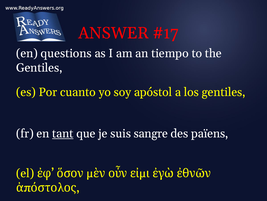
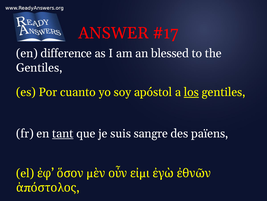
questions: questions -> difference (66, 53)
tiempo: tiempo -> blessed (170, 53)
los underline: none -> present (191, 92)
